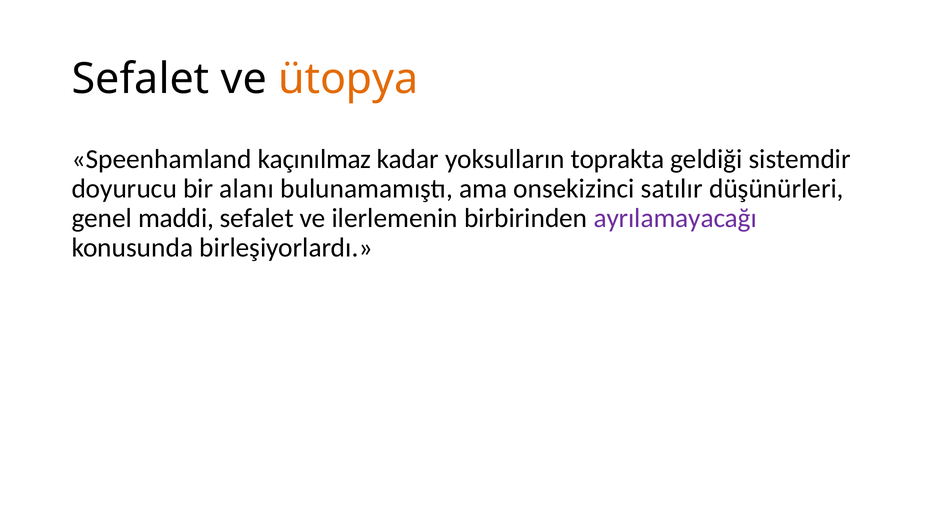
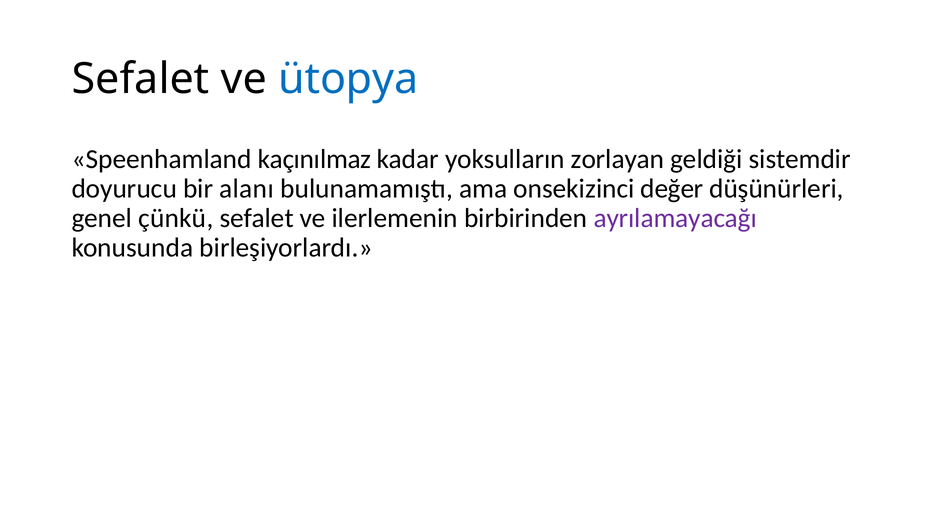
ütopya colour: orange -> blue (348, 79)
toprakta: toprakta -> zorlayan (618, 159)
satılır: satılır -> değer (672, 189)
maddi: maddi -> çünkü (176, 218)
